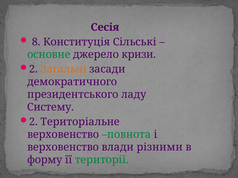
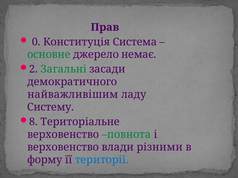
Сесія: Сесія -> Прав (105, 27)
8: 8 -> 0 (36, 42)
Сільські: Сільські -> Система (135, 42)
кризи: кризи -> немає (139, 55)
Загальні colour: orange -> green (64, 69)
президентського: президентського -> найважливішим (73, 95)
2: 2 -> 8 (33, 122)
території colour: green -> blue (102, 160)
